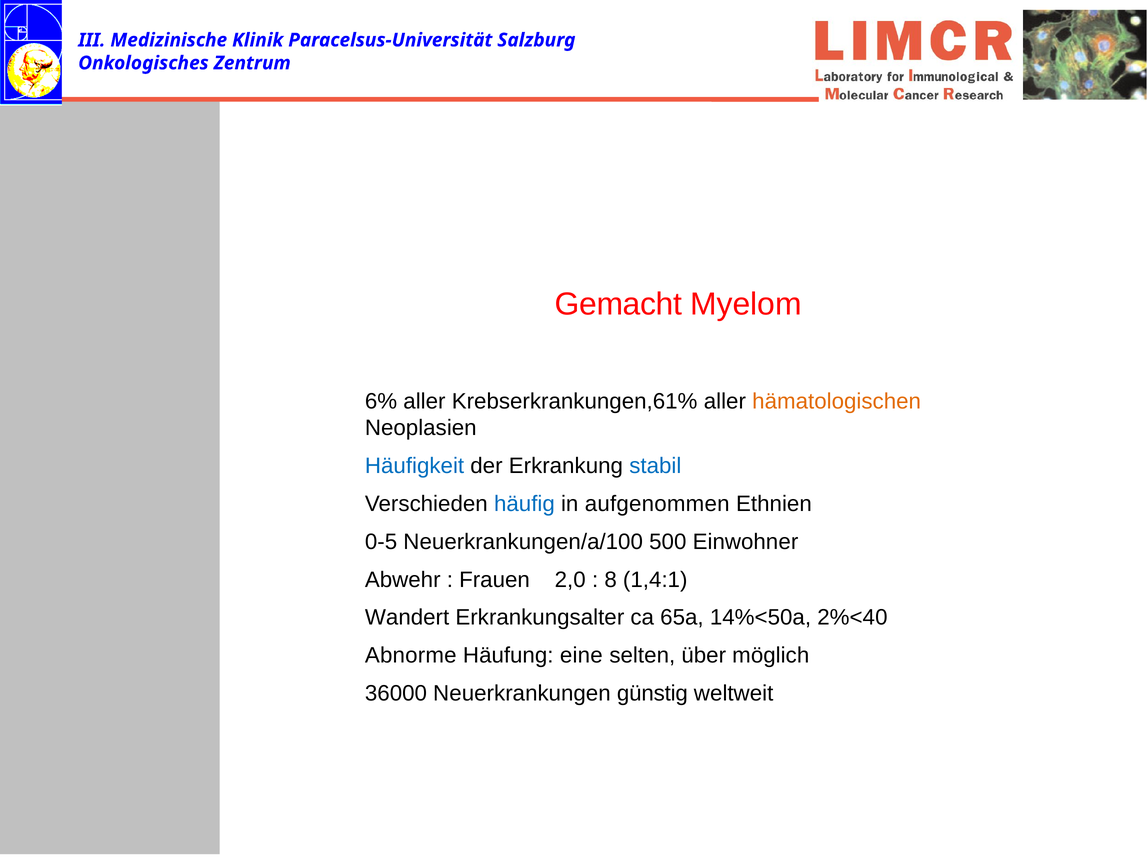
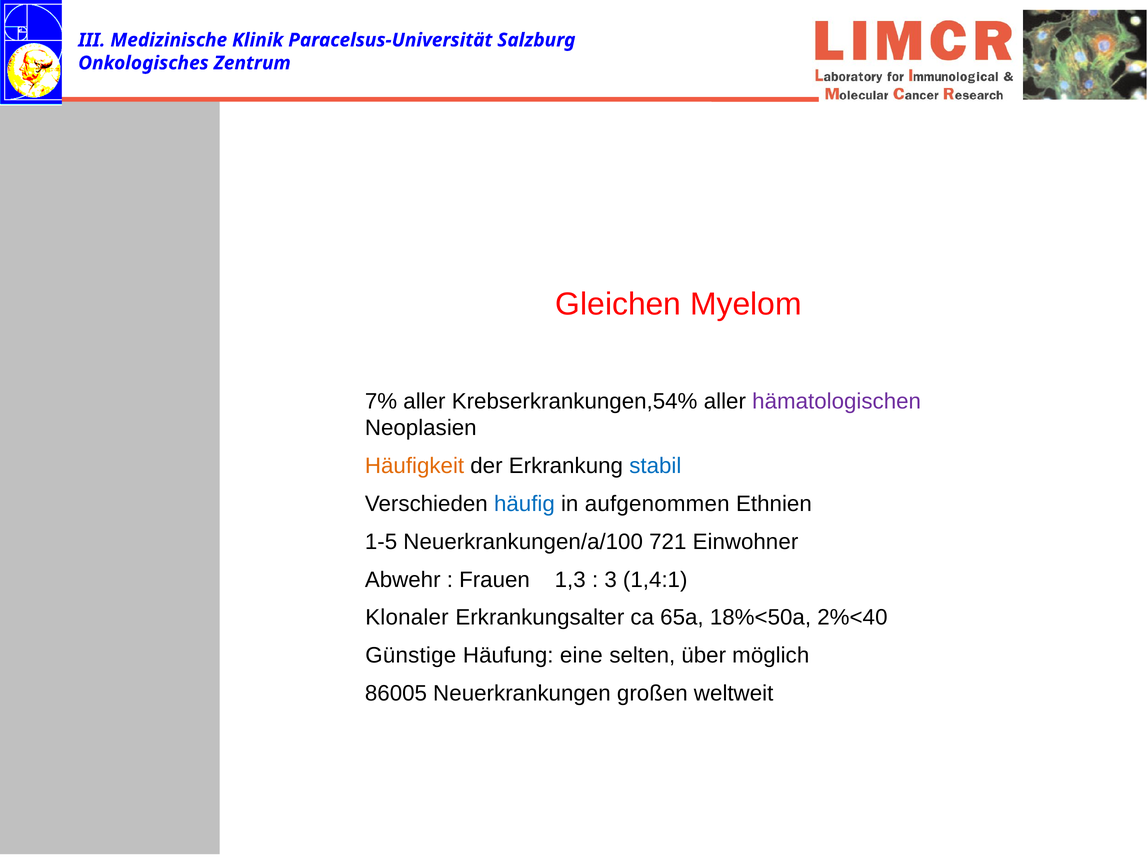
Gemacht: Gemacht -> Gleichen (618, 304)
6%: 6% -> 7% (381, 401)
Krebserkrankungen,61%: Krebserkrankungen,61% -> Krebserkrankungen,54% (575, 401)
hämatologischen colour: orange -> purple (837, 401)
Häufigkeit colour: blue -> orange (415, 466)
0-5: 0-5 -> 1-5 (381, 542)
500: 500 -> 721 (668, 542)
2,0: 2,0 -> 1,3 (570, 580)
8: 8 -> 3 (611, 580)
Wandert: Wandert -> Klonaler (407, 618)
14%<50a: 14%<50a -> 18%<50a (760, 618)
Abnorme: Abnorme -> Günstige (411, 656)
36000: 36000 -> 86005 (396, 694)
günstig: günstig -> großen (652, 694)
